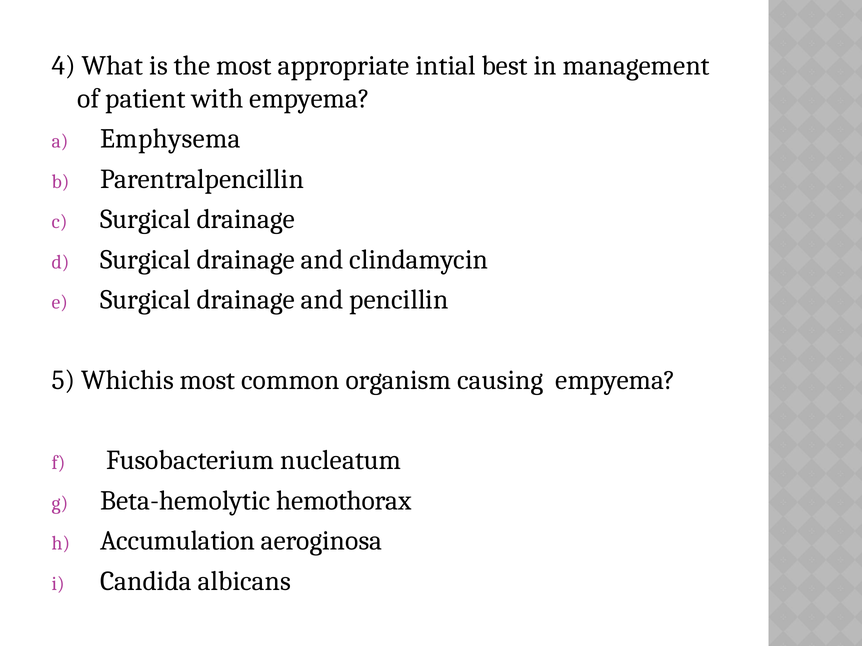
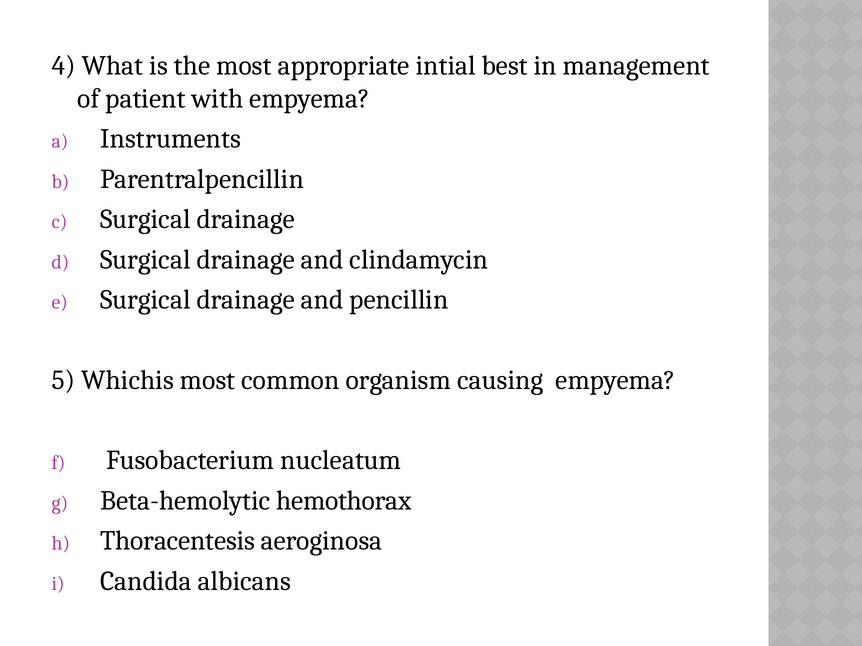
Emphysema: Emphysema -> Instruments (171, 139)
Accumulation: Accumulation -> Thoracentesis (178, 541)
